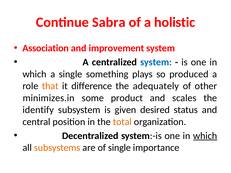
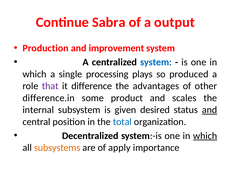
holistic: holistic -> output (174, 22)
Association: Association -> Production (46, 48)
something: something -> processing (107, 74)
that colour: orange -> purple (50, 86)
adequately: adequately -> advantages (156, 86)
minimizes.in: minimizes.in -> difference.in (49, 98)
identify: identify -> internal (38, 110)
and underline: none -> present (210, 110)
total colour: orange -> blue (122, 122)
of single: single -> apply (119, 148)
